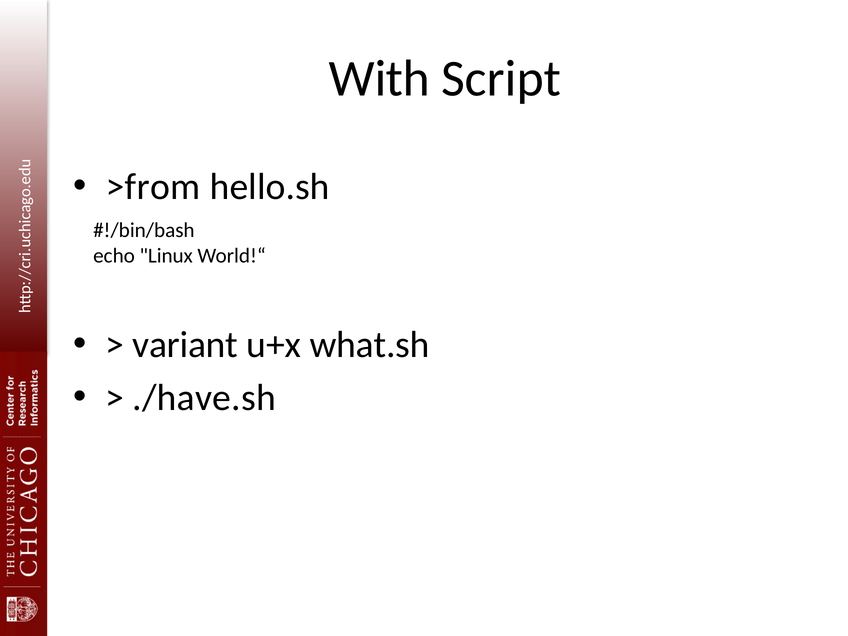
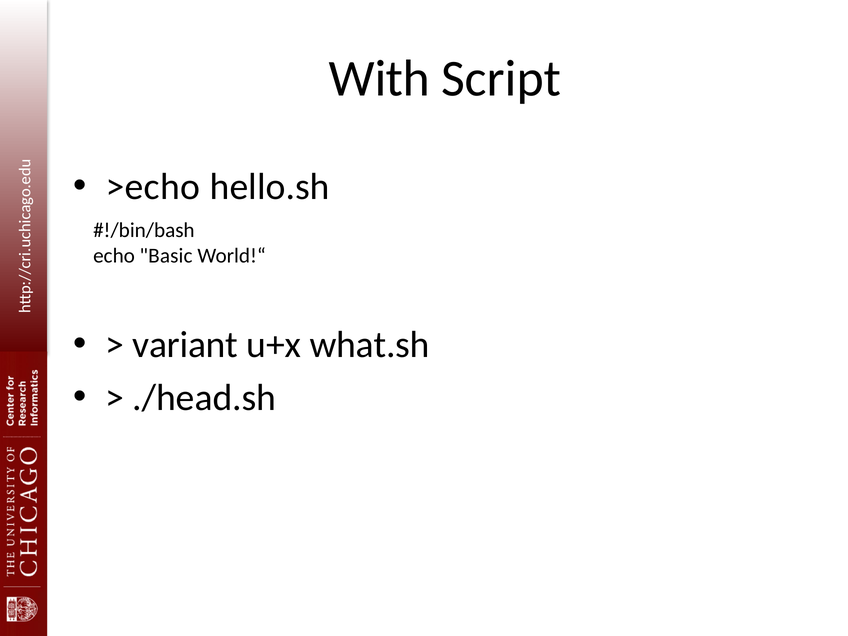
>from: >from -> >echo (153, 187)
Linux: Linux -> Basic (166, 256)
./have.sh: ./have.sh -> ./head.sh (204, 398)
